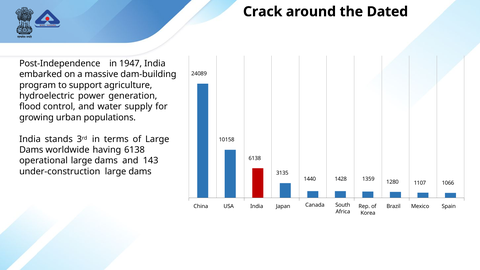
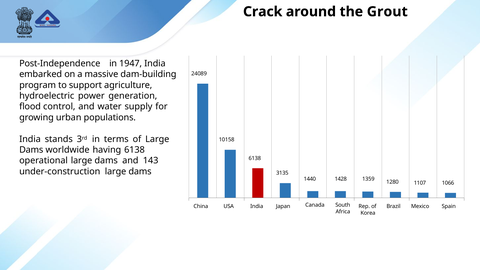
Dated: Dated -> Grout (387, 12)
